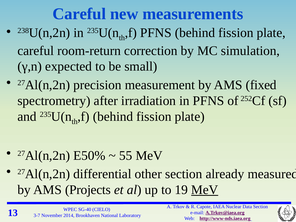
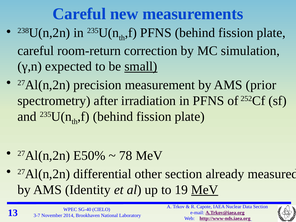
small underline: none -> present (141, 66)
fixed: fixed -> prior (261, 85)
55: 55 -> 78 (126, 155)
Projects: Projects -> Identity (88, 190)
